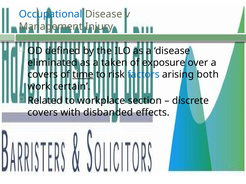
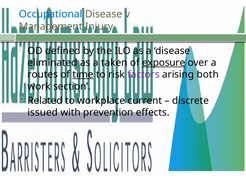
exposure underline: none -> present (164, 63)
covers: covers -> routes (43, 75)
factors colour: blue -> purple (144, 75)
certain: certain -> section (72, 87)
section: section -> current (145, 101)
covers: covers -> issued (43, 113)
disbanded: disbanded -> prevention (108, 113)
